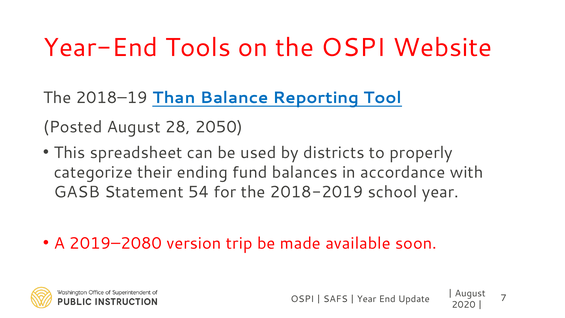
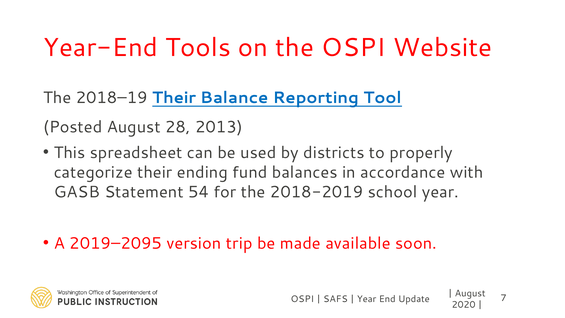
2018–19 Than: Than -> Their (174, 98)
2050: 2050 -> 2013 (219, 127)
2019–2080: 2019–2080 -> 2019–2095 (116, 243)
